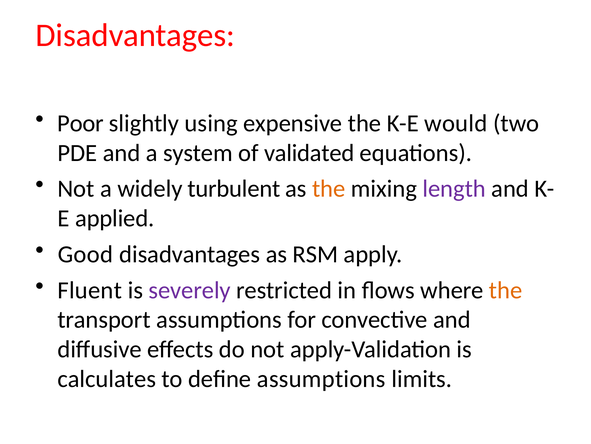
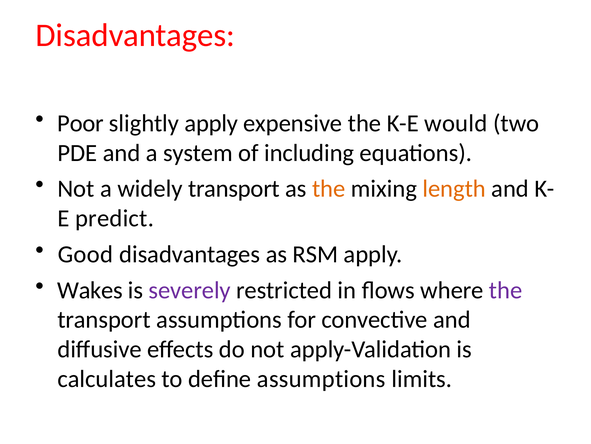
slightly using: using -> apply (211, 123)
validated: validated -> including (309, 153)
widely turbulent: turbulent -> transport (234, 188)
length colour: purple -> orange (454, 188)
applied: applied -> predict (115, 218)
Fluent: Fluent -> Wakes (90, 290)
the colour: orange -> purple (506, 290)
